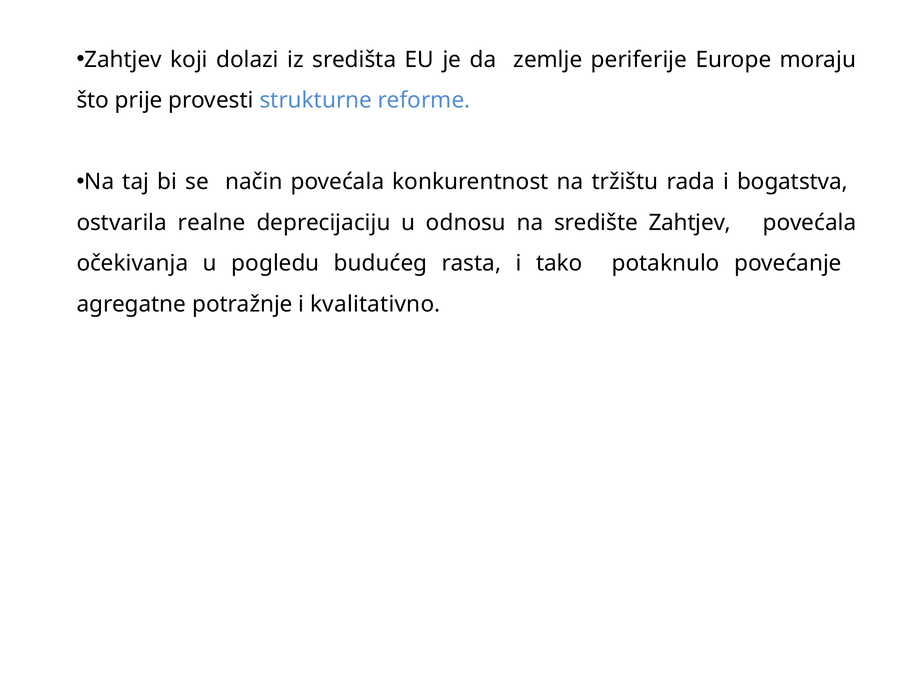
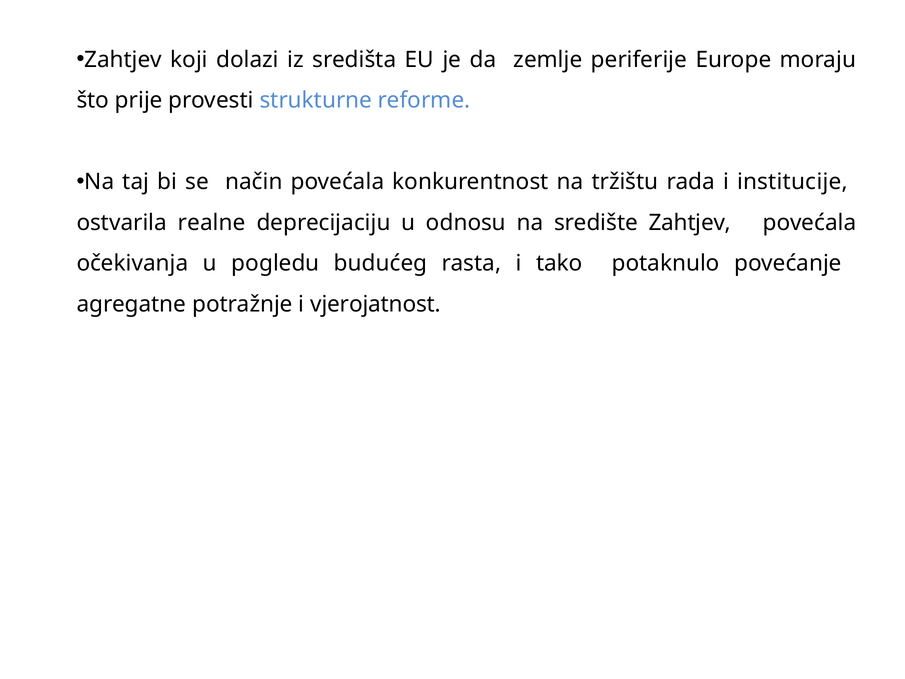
bogatstva: bogatstva -> institucije (792, 182)
kvalitativno: kvalitativno -> vjerojatnost (376, 304)
